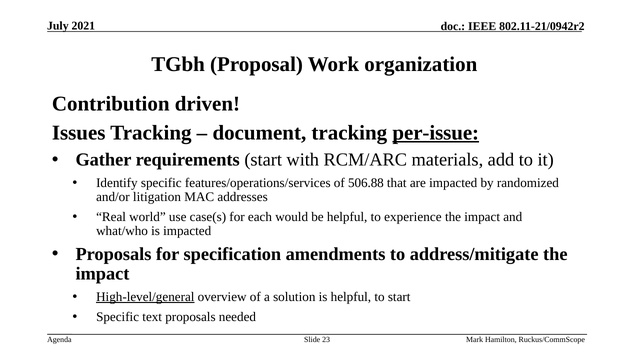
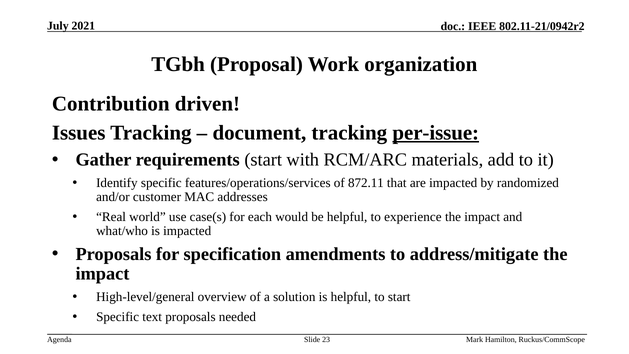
506.88: 506.88 -> 872.11 (366, 183)
litigation: litigation -> customer (157, 197)
High-level/general underline: present -> none (145, 297)
